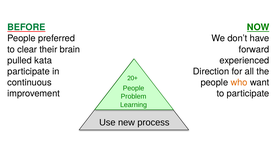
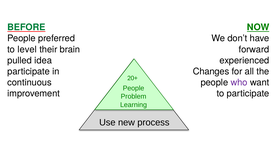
clear: clear -> level (27, 49)
kata: kata -> idea (43, 60)
Direction: Direction -> Changes (211, 71)
who colour: orange -> purple (239, 82)
